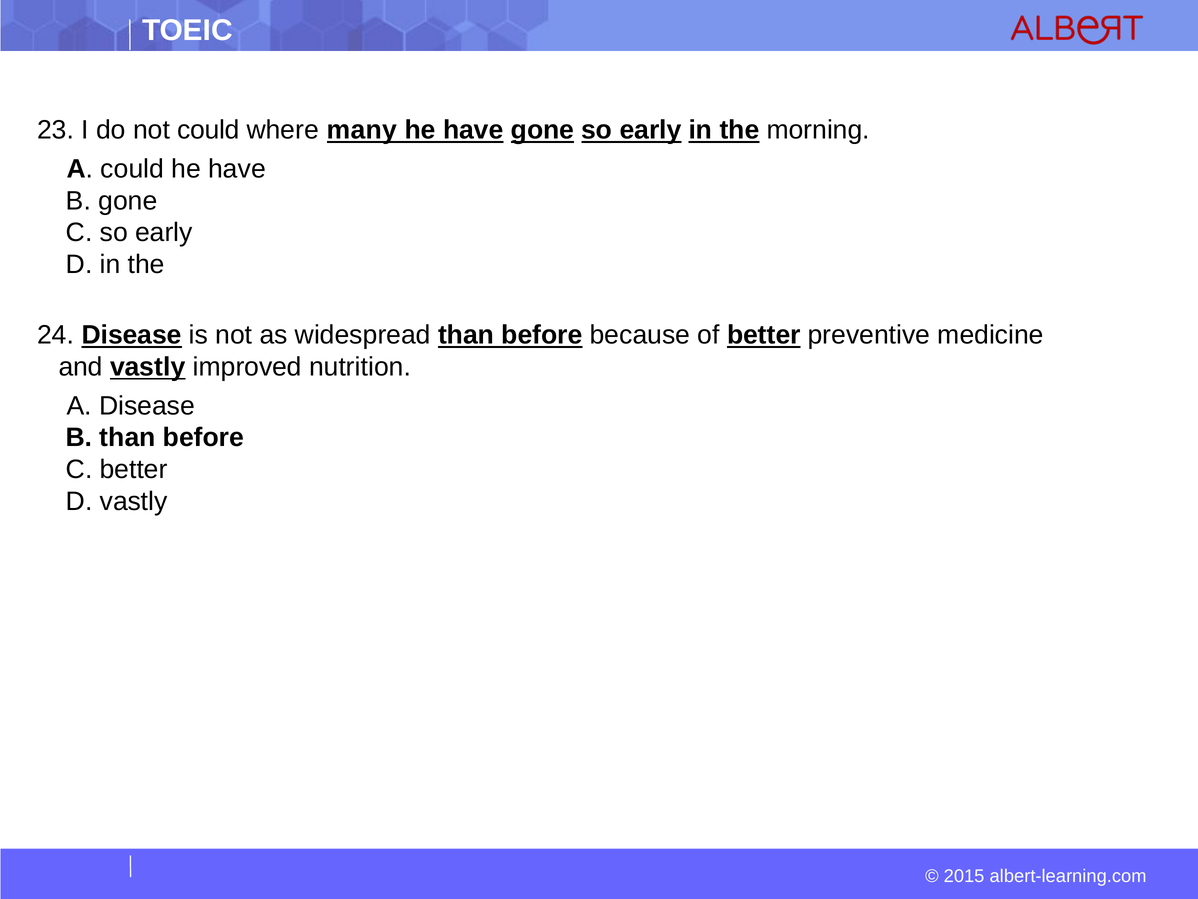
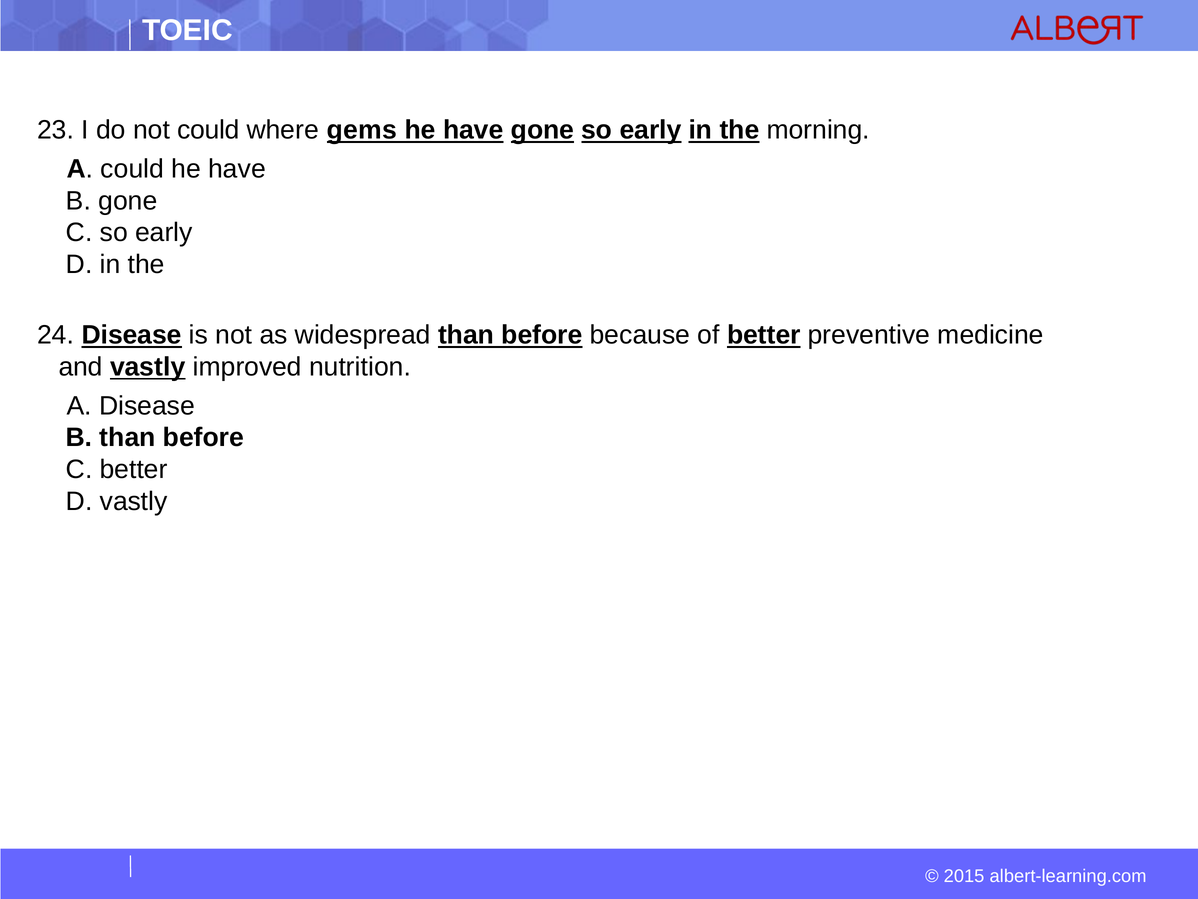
many: many -> gems (362, 130)
